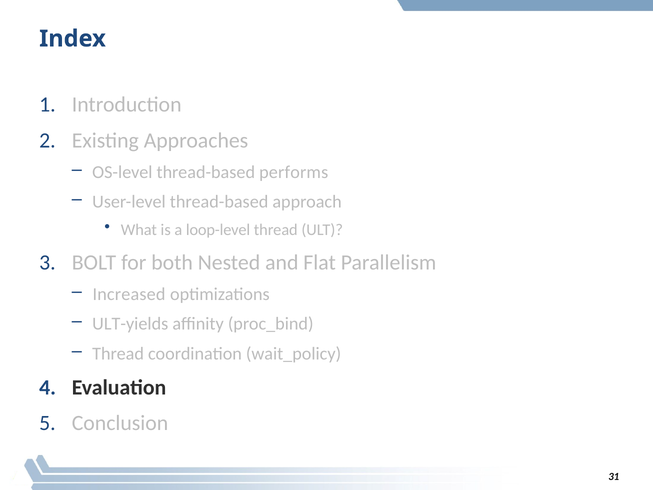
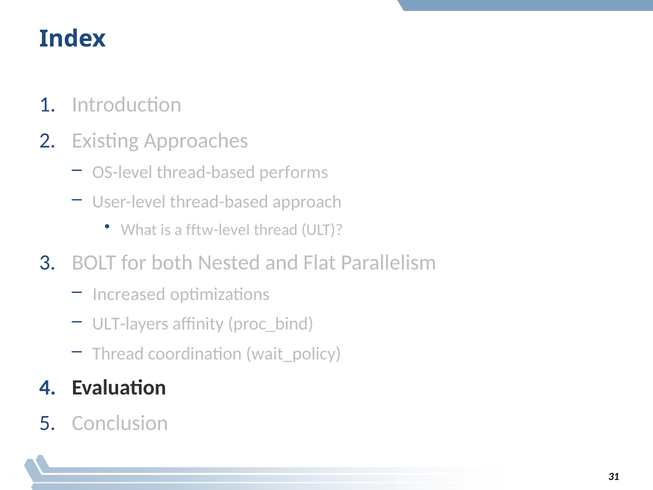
loop-level: loop-level -> fftw-level (218, 230)
ULT-yields: ULT-yields -> ULT-layers (130, 324)
